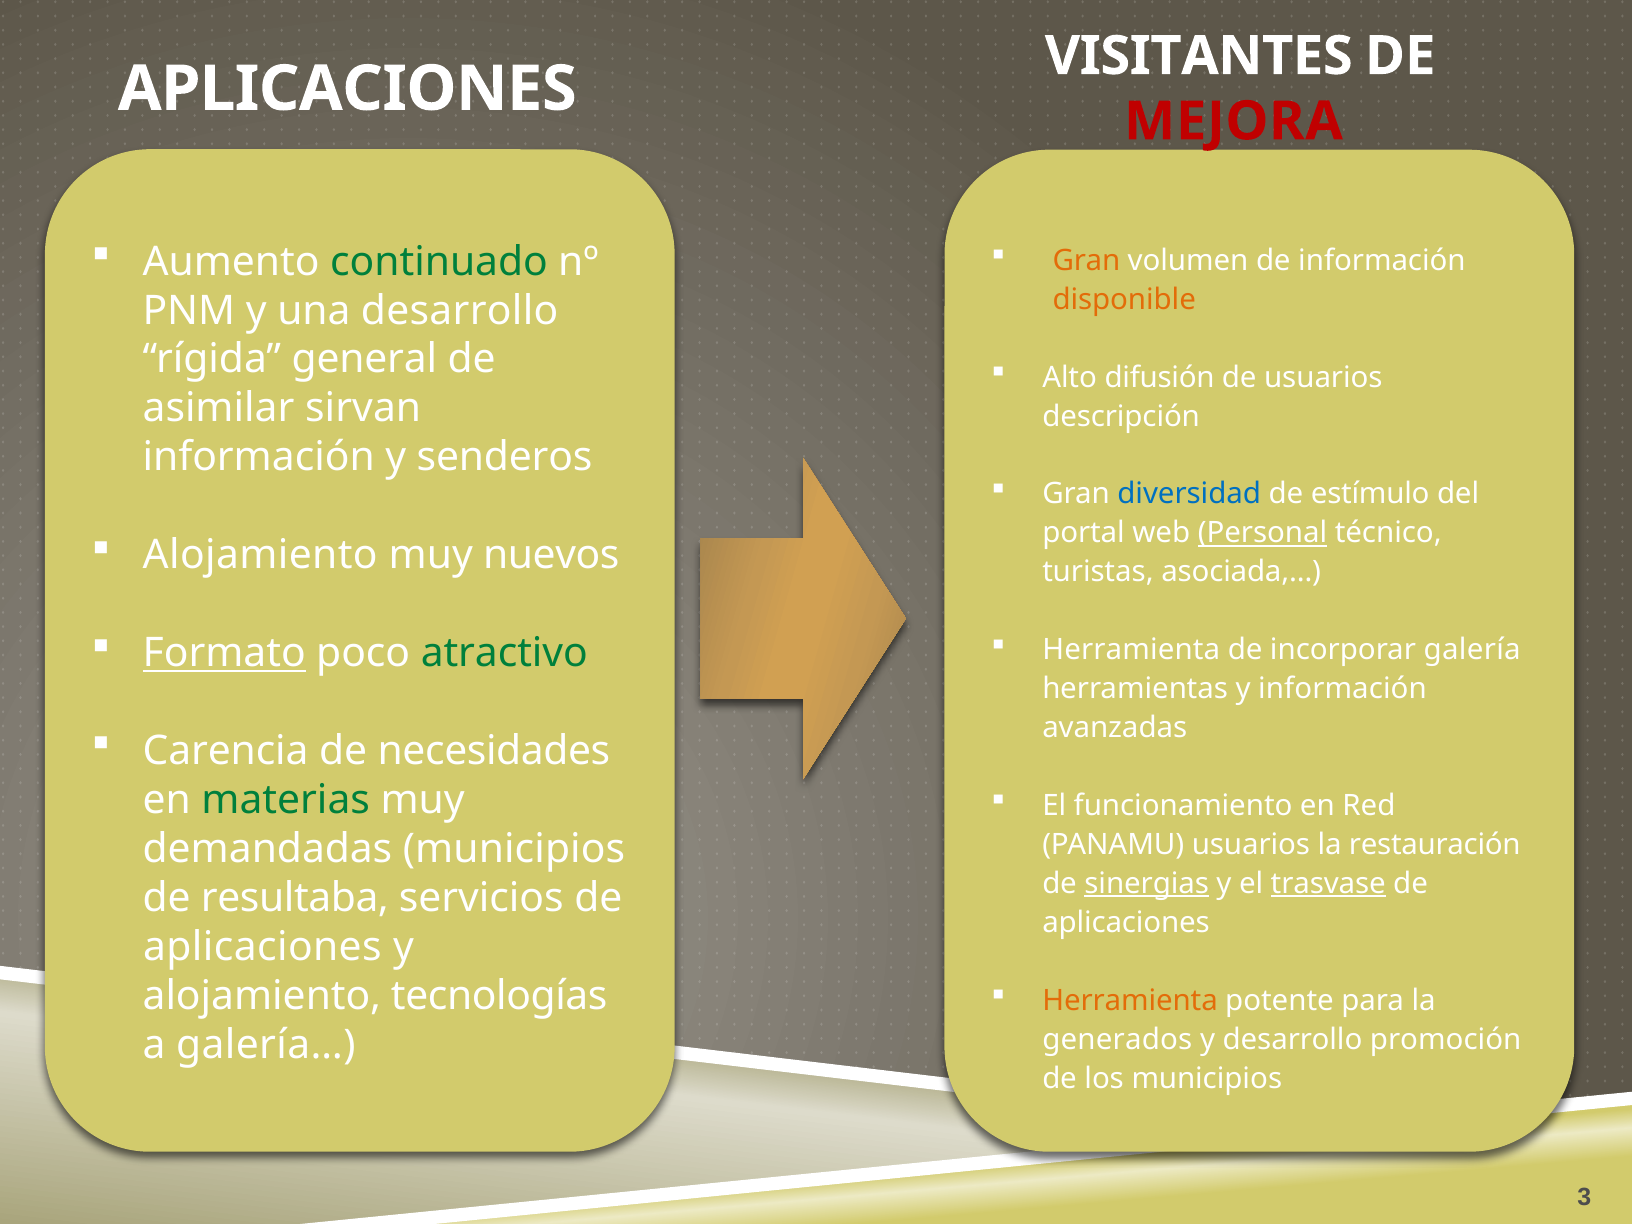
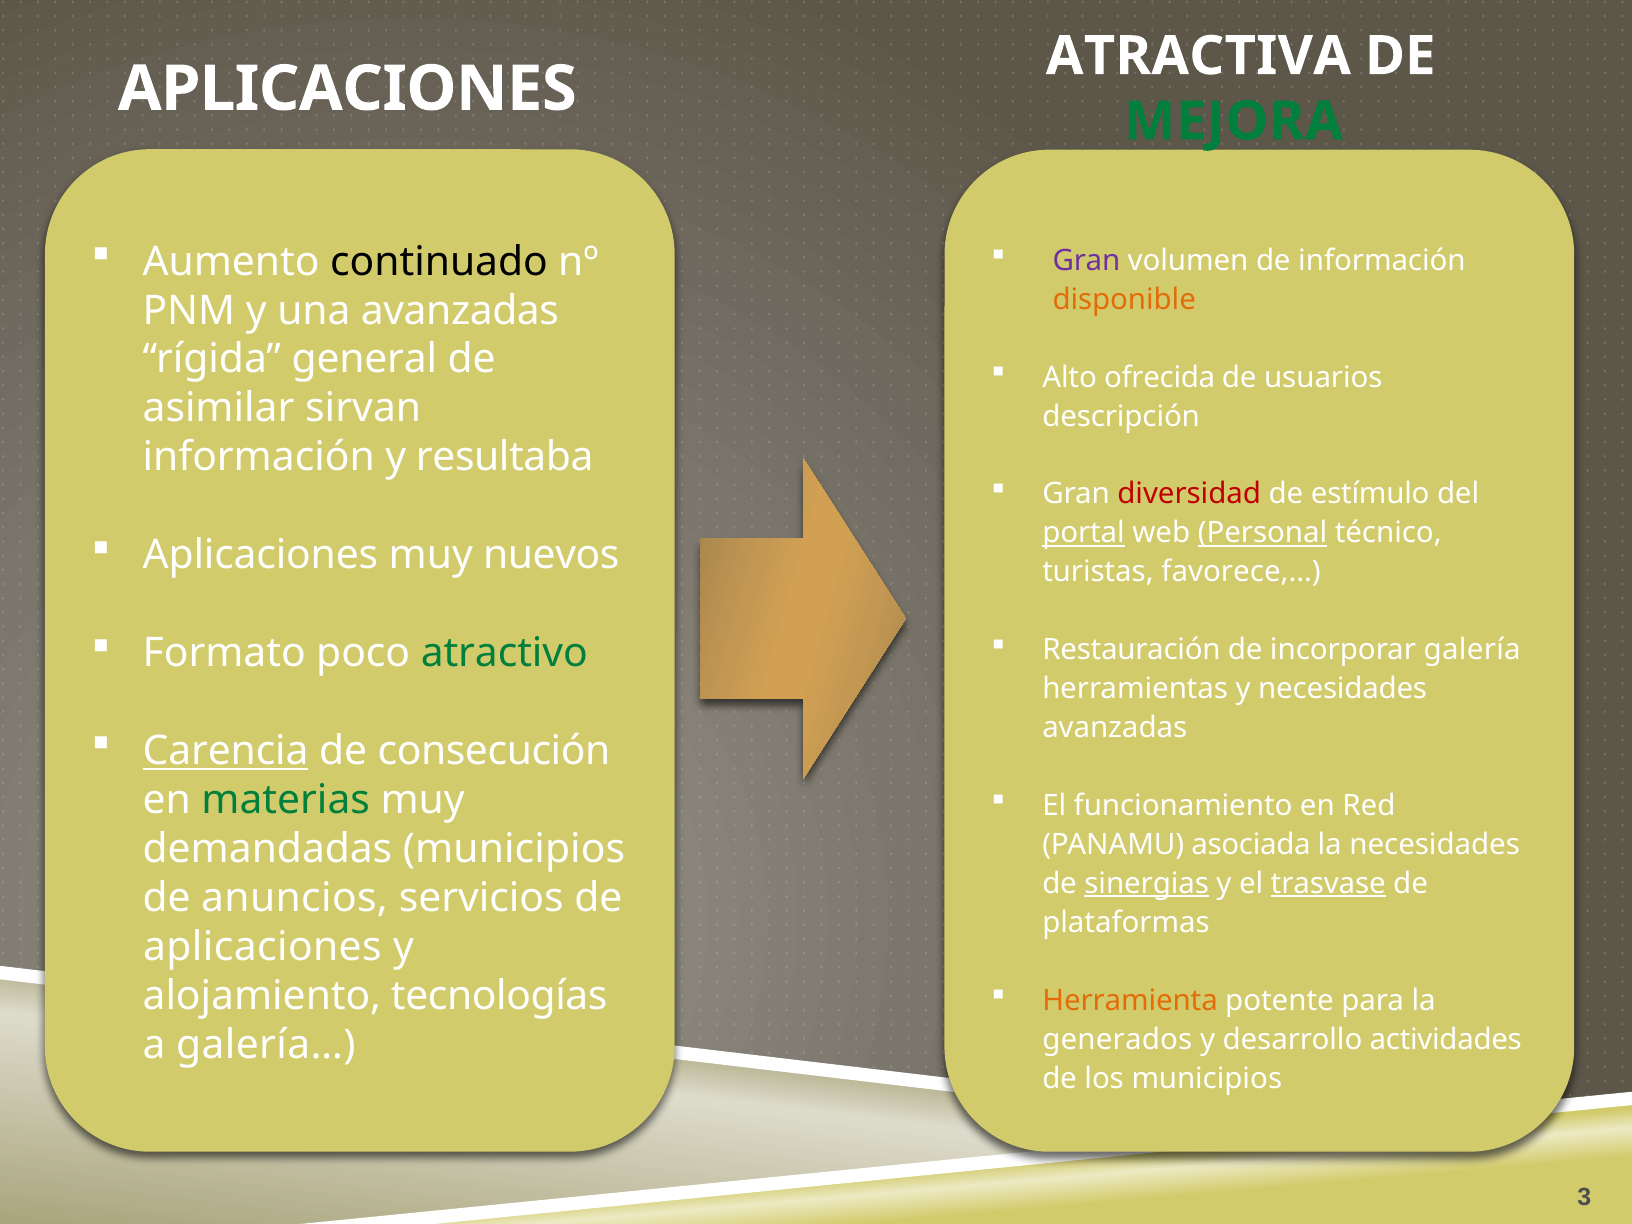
VISITANTES: VISITANTES -> ATRACTIVA (1198, 56)
MEJORA colour: red -> green (1233, 121)
continuado colour: green -> black (439, 262)
Gran colour: orange -> purple (1086, 261)
una desarrollo: desarrollo -> avanzadas (460, 311)
difusión: difusión -> ofrecida (1160, 377)
senderos: senderos -> resultaba (505, 457)
diversidad colour: blue -> red (1189, 494)
portal underline: none -> present (1084, 533)
Alojamiento: Alojamiento -> Aplicaciones (260, 555)
asociada,…: asociada,… -> favorece,… (1241, 572)
Formato underline: present -> none (224, 653)
Herramienta: Herramienta -> Restauración (1131, 650)
y información: información -> necesidades (1343, 689)
Carencia underline: none -> present (226, 751)
necesidades: necesidades -> consecución (494, 751)
PANAMU usuarios: usuarios -> asociada (1251, 845)
la restauración: restauración -> necesidades (1435, 845)
resultaba: resultaba -> anuncios (295, 898)
aplicaciones: aplicaciones -> plataformas (1126, 923)
promoción: promoción -> actividades (1446, 1039)
